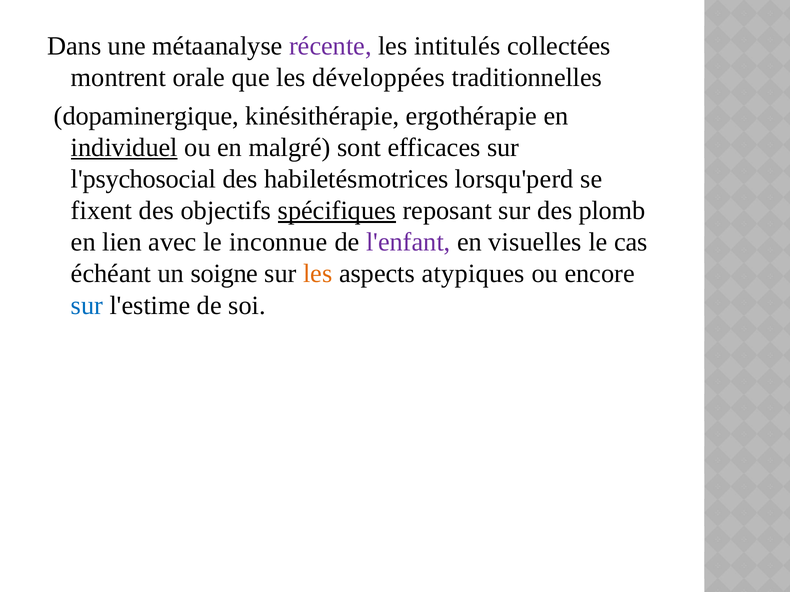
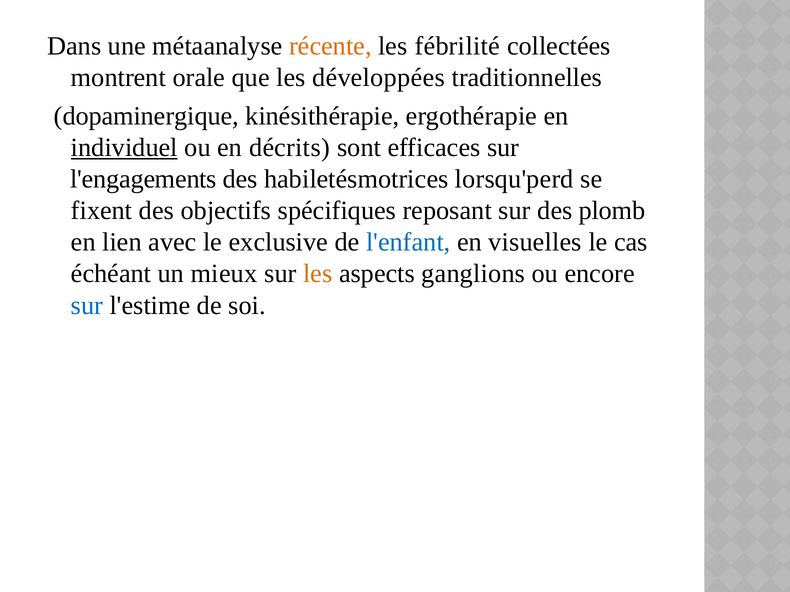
récente colour: purple -> orange (330, 46)
intitulés: intitulés -> fébrilité (457, 46)
malgré: malgré -> décrits (289, 148)
l'psychosocial: l'psychosocial -> l'engagements (144, 179)
spécifiques underline: present -> none (337, 211)
inconnue: inconnue -> exclusive (278, 242)
l'enfant colour: purple -> blue (408, 242)
soigne: soigne -> mieux (224, 274)
atypiques: atypiques -> ganglions (473, 274)
